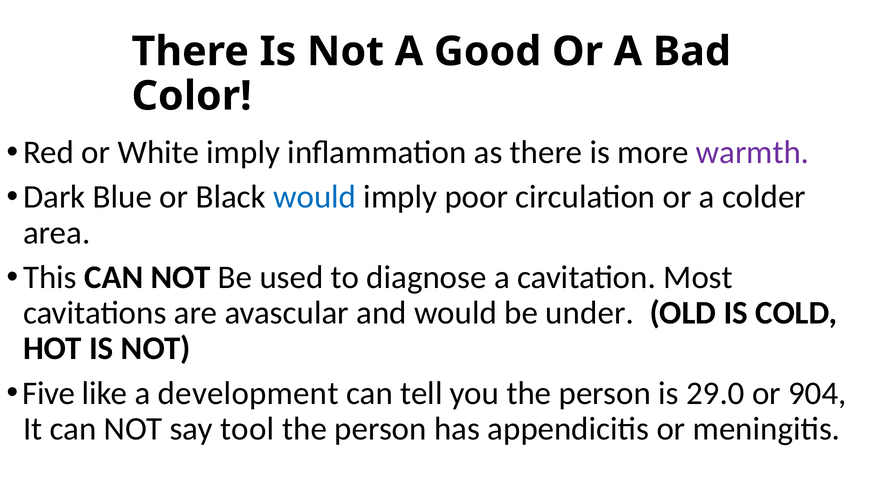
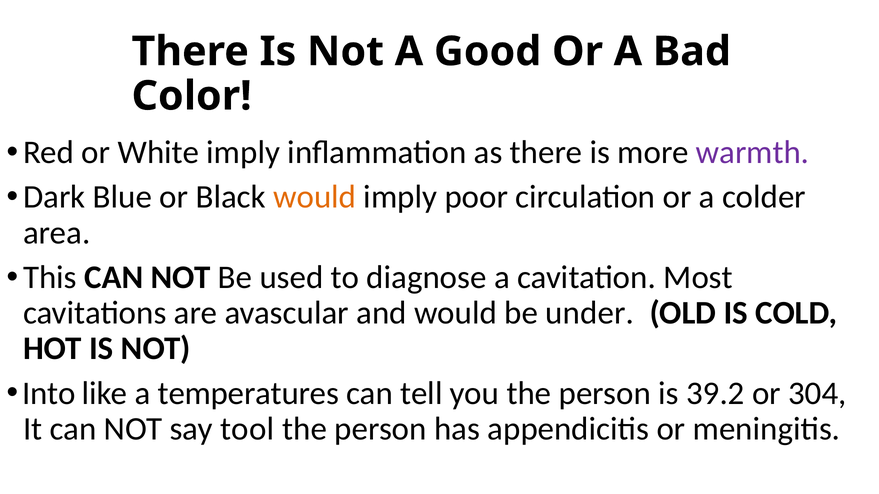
would colour: blue -> orange (315, 197)
Five: Five -> Into (49, 394)
development: development -> temperatures (248, 394)
29.0: 29.0 -> 39.2 (715, 394)
904: 904 -> 304 (817, 394)
